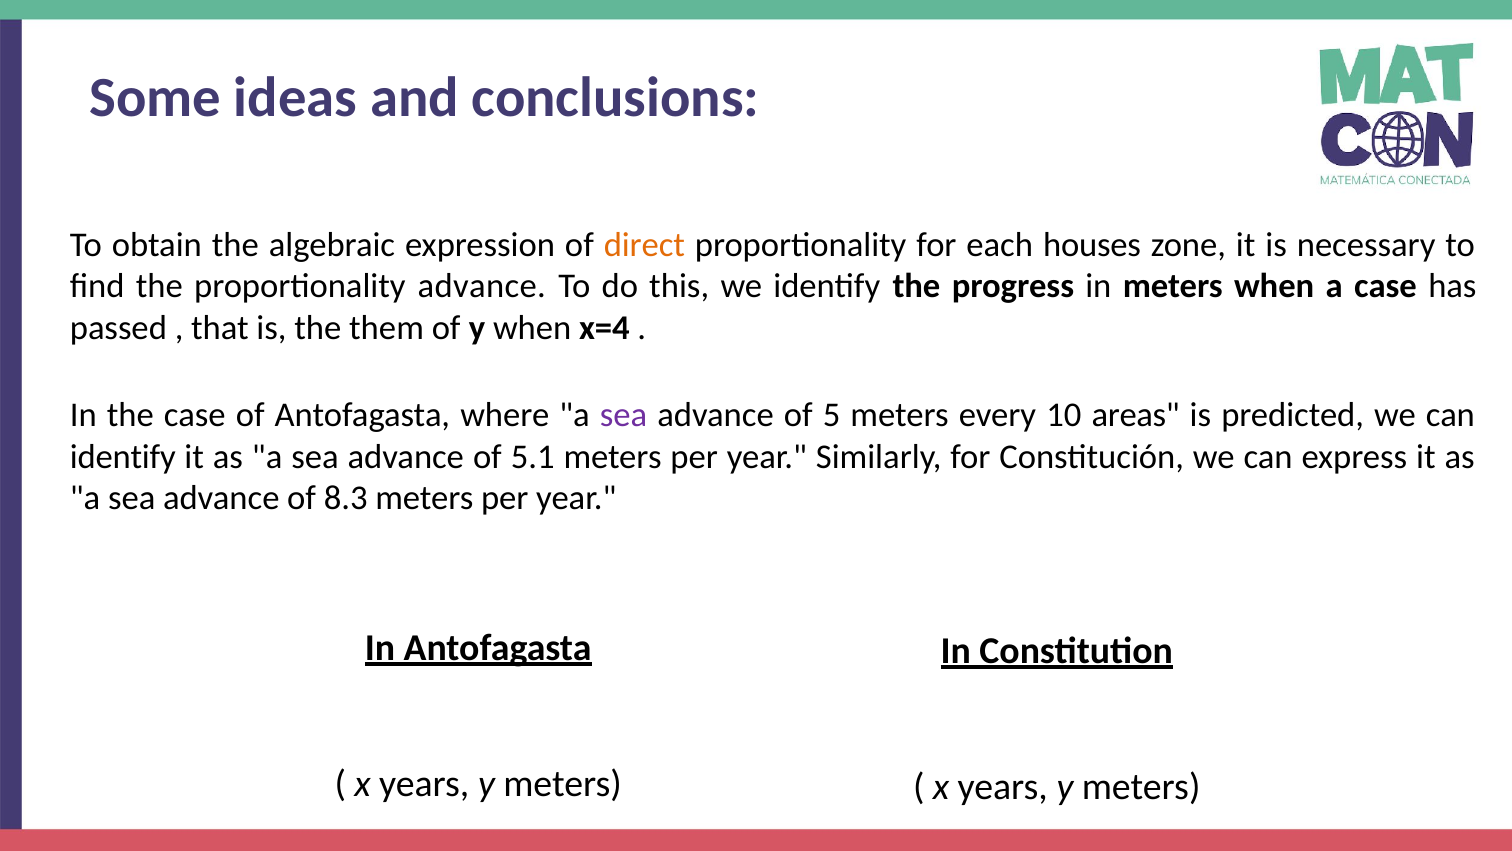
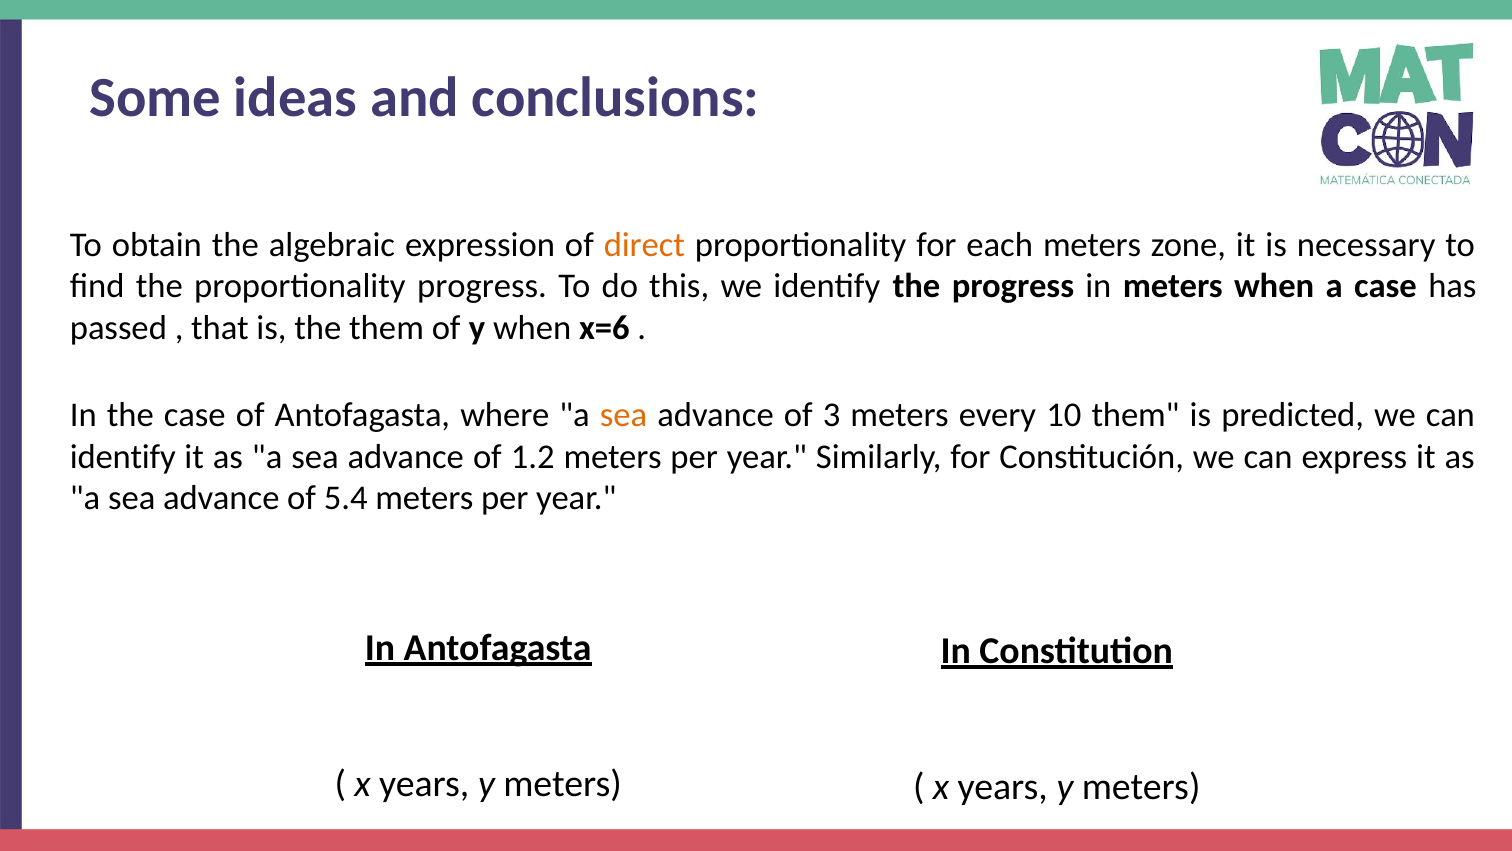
each houses: houses -> meters (1092, 245)
proportionality advance: advance -> progress (482, 286)
x=4: x=4 -> x=6 (604, 328)
sea colour: purple -> orange (624, 415)
5: 5 -> 3 (832, 415)
10 areas: areas -> them (1136, 415)
5.1: 5.1 -> 1.2 (533, 456)
8.3: 8.3 -> 5.4 (346, 498)
